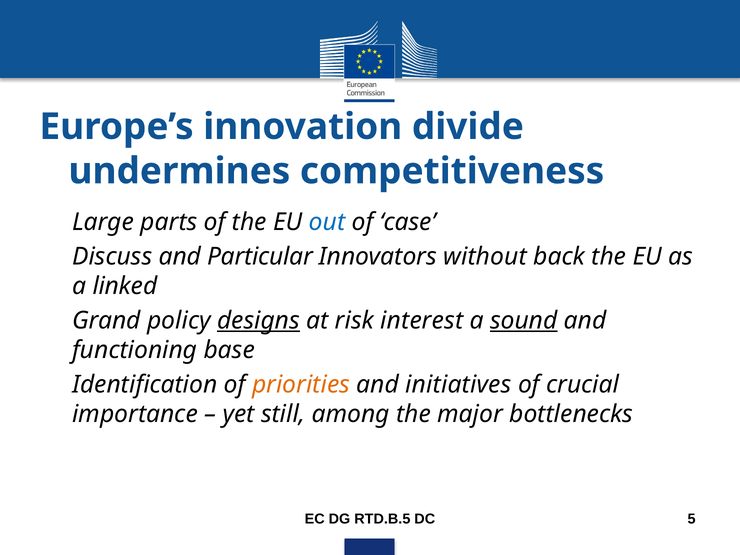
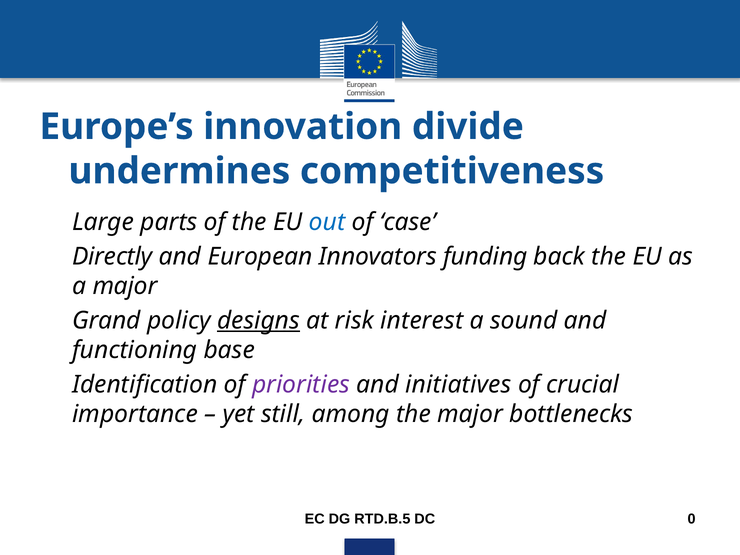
Discuss: Discuss -> Directly (112, 256)
Particular: Particular -> European (260, 256)
without: without -> funding (485, 256)
a linked: linked -> major (125, 286)
sound underline: present -> none (524, 321)
priorities colour: orange -> purple (301, 385)
5: 5 -> 0 (692, 519)
